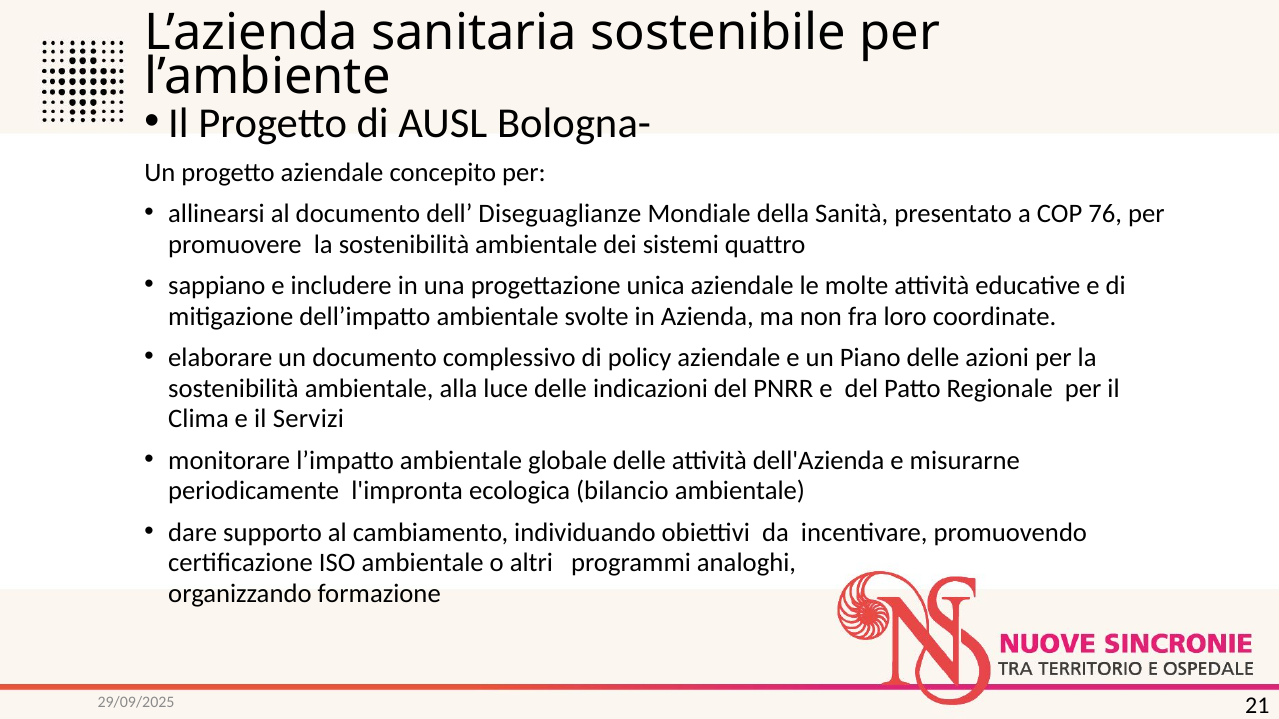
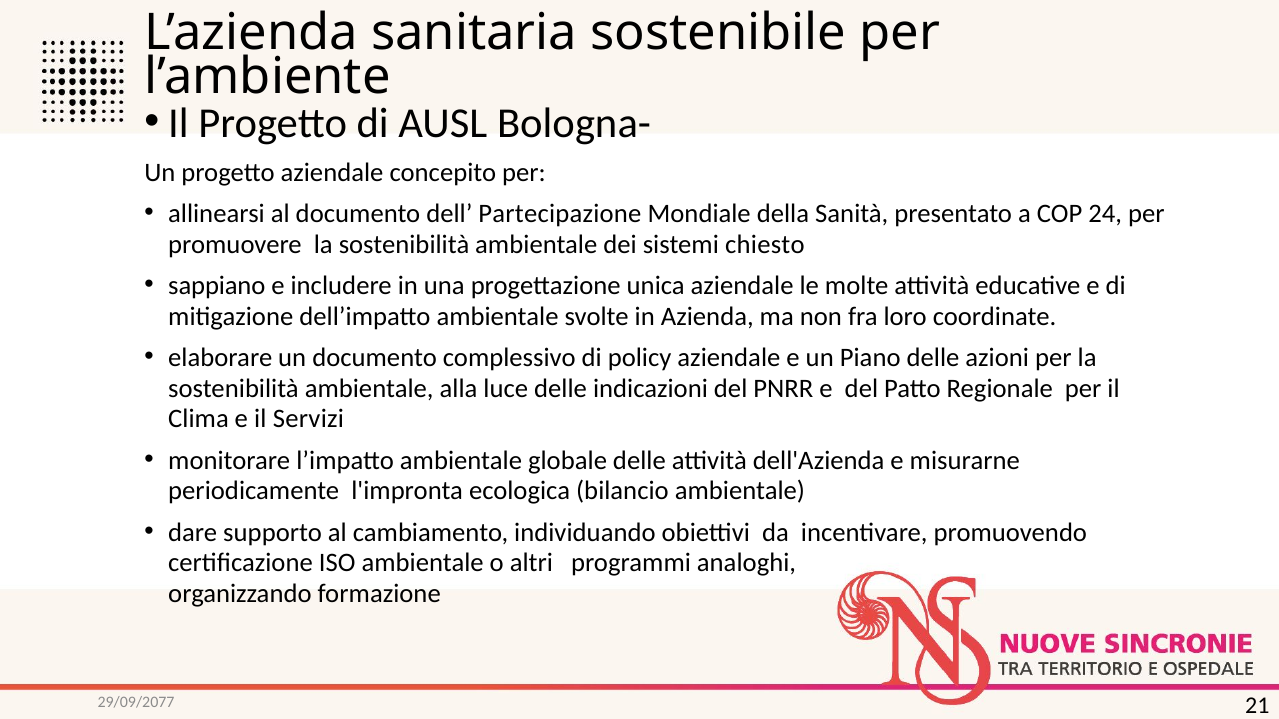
Diseguaglianze: Diseguaglianze -> Partecipazione (560, 214)
76: 76 -> 24 (1105, 214)
quattro: quattro -> chiesto (765, 244)
29/09/2025: 29/09/2025 -> 29/09/2077 (136, 703)
